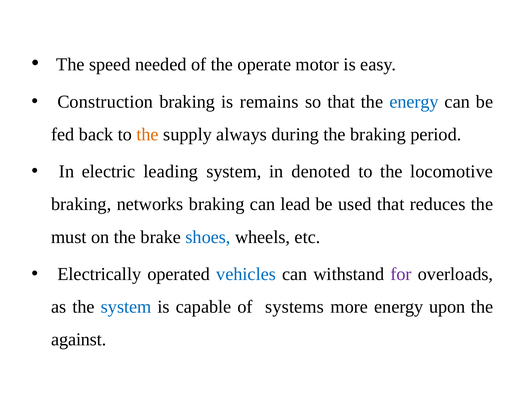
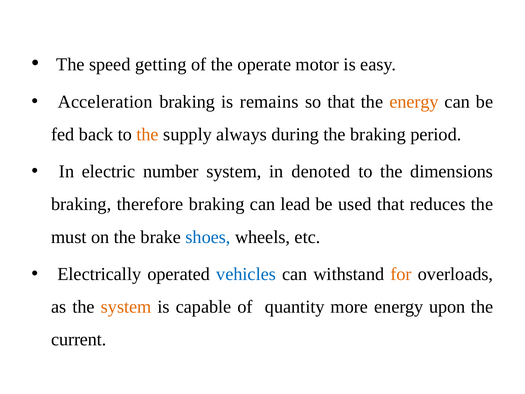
needed: needed -> getting (161, 64)
Construction: Construction -> Acceleration (105, 102)
energy colour: blue -> orange (414, 102)
leading: leading -> number (171, 171)
locomotive: locomotive -> dimensions (452, 171)
networks: networks -> therefore (150, 204)
for colour: purple -> orange (401, 274)
system colour: blue -> orange (126, 307)
systems: systems -> quantity (295, 307)
against: against -> current (79, 339)
